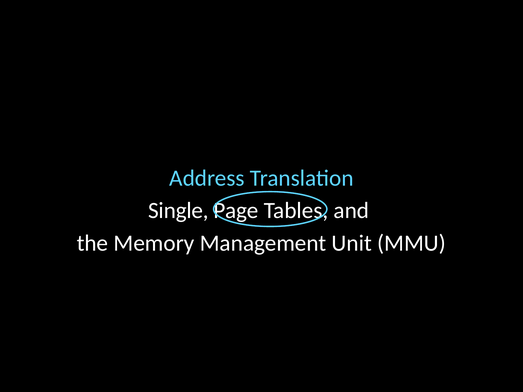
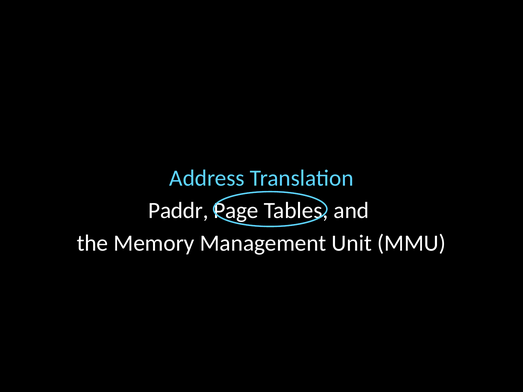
Single: Single -> Paddr (178, 211)
